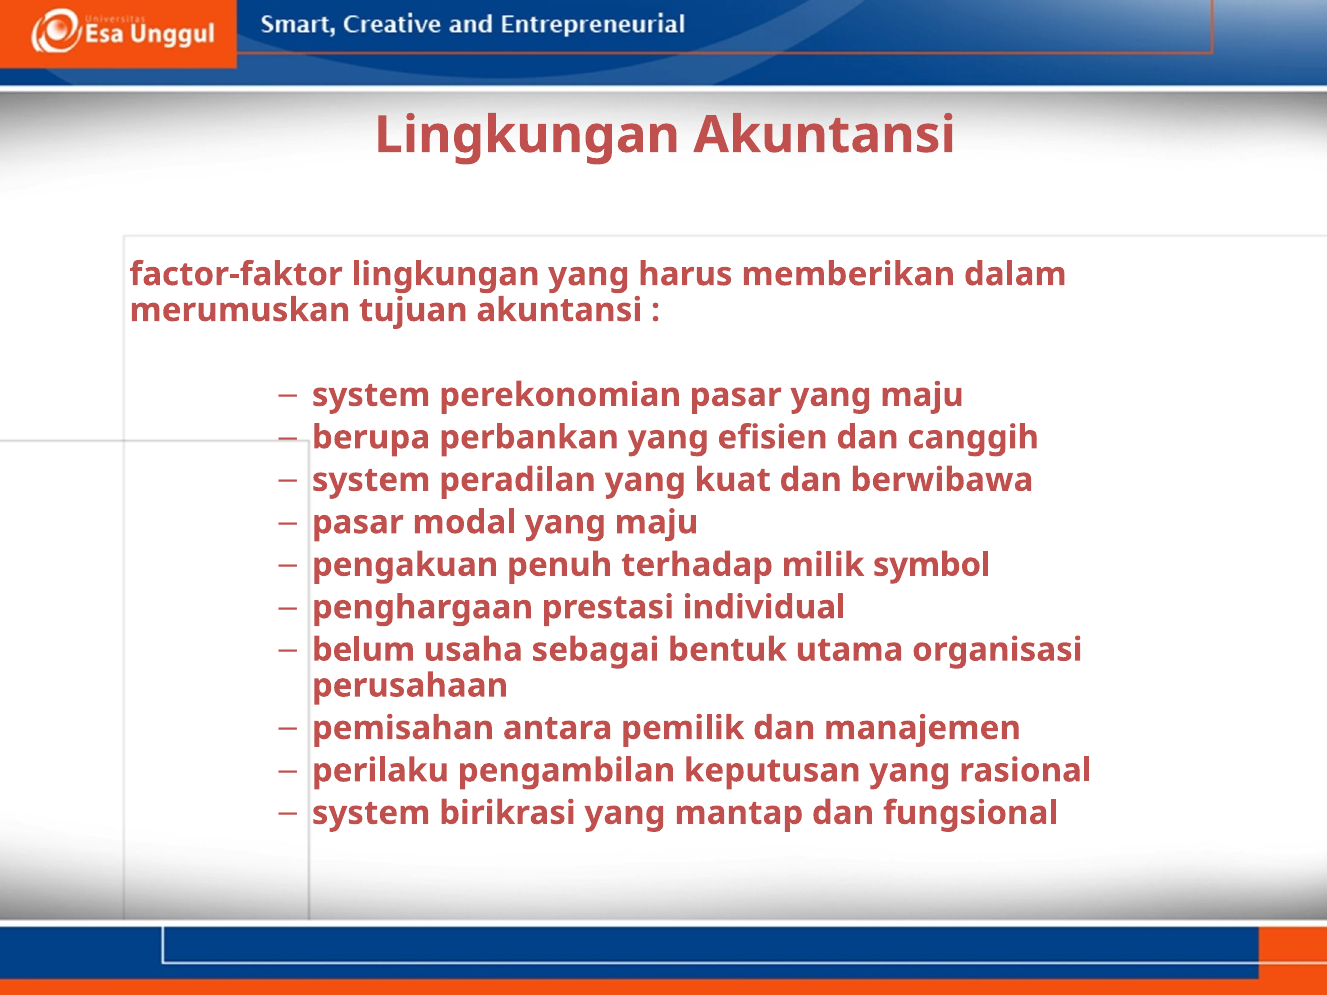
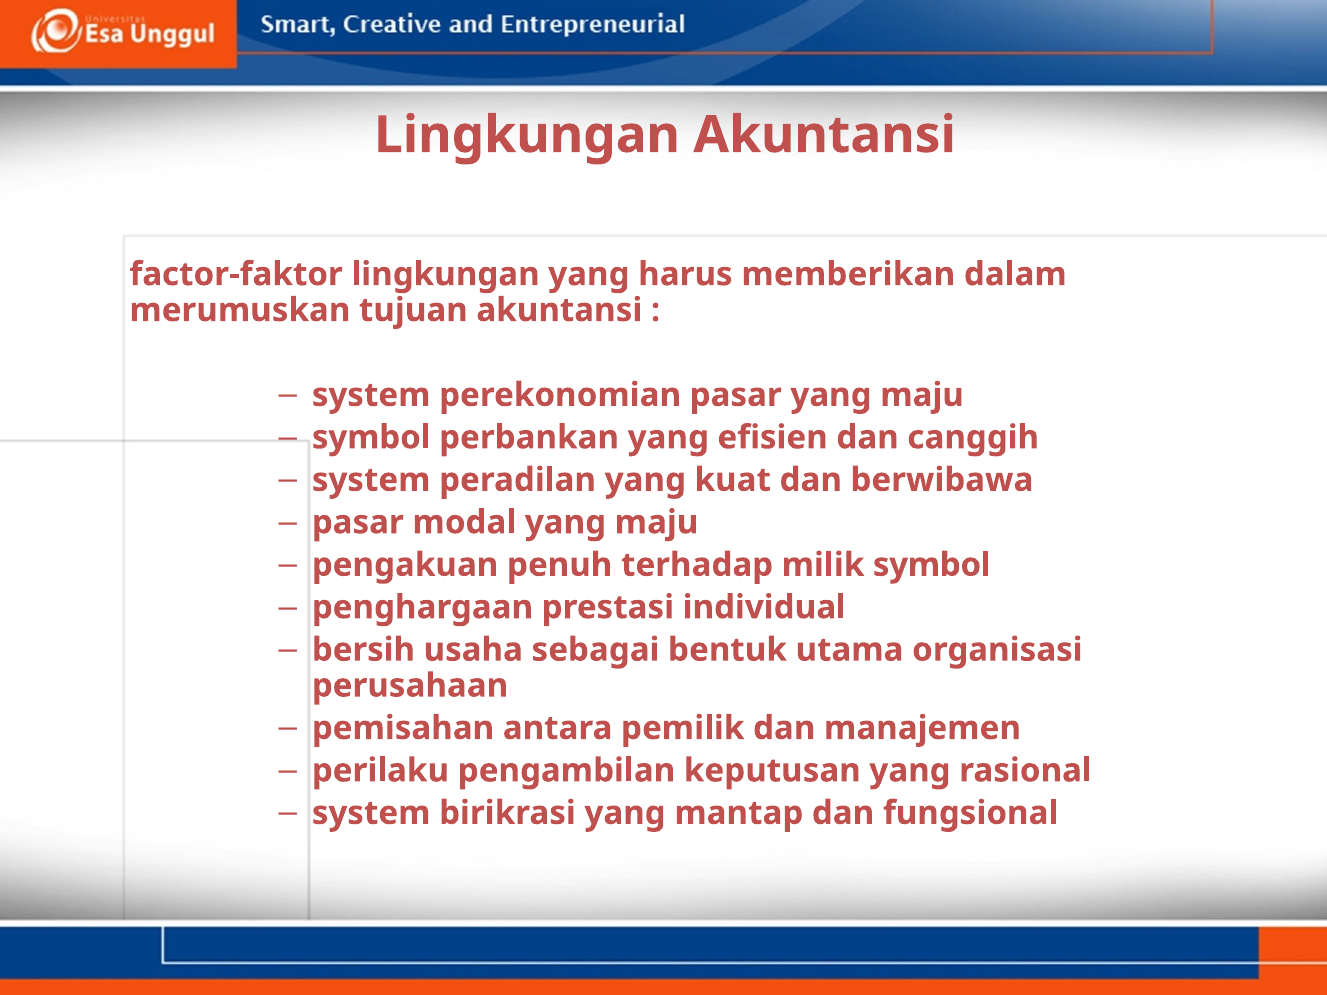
berupa: berupa -> symbol (371, 438)
belum: belum -> bersih (363, 650)
